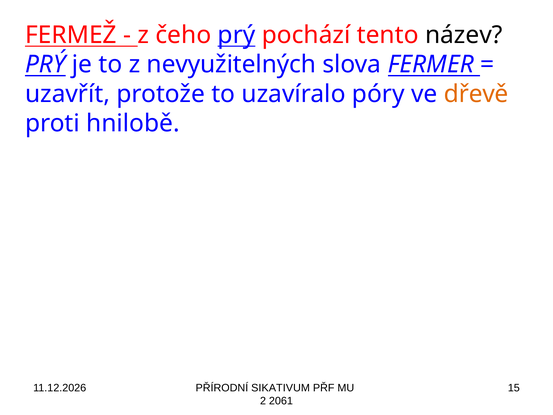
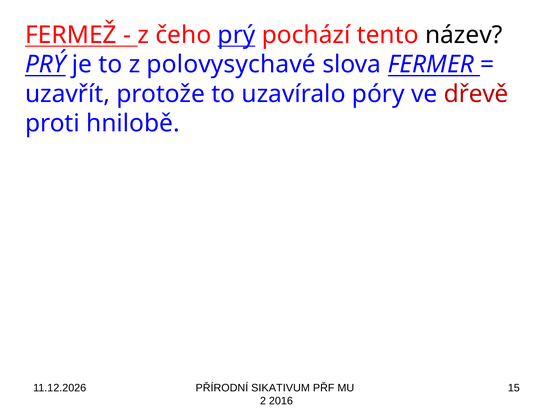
nevyužitelných: nevyužitelných -> polovysychavé (231, 64)
dřevě colour: orange -> red (476, 94)
2061: 2061 -> 2016 (281, 401)
